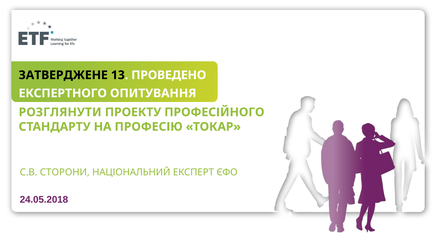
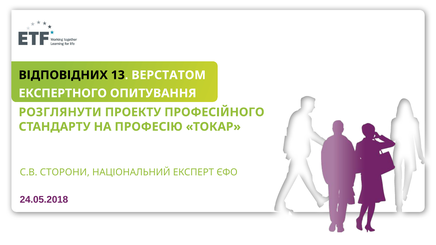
ЗАТВЕРДЖЕНЕ: ЗАТВЕРДЖЕНЕ -> ВІДПОВІДНИХ (63, 75)
ПРОВЕДЕНО: ПРОВЕДЕНО -> ВЕРСТАТОМ (169, 75)
